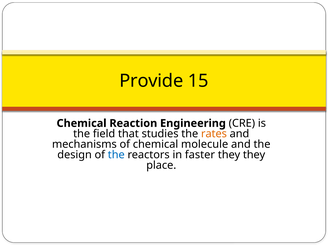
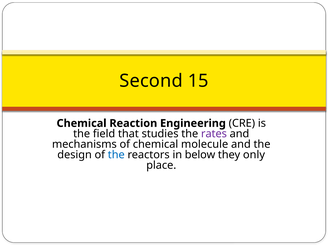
Provide: Provide -> Second (151, 81)
rates colour: orange -> purple (214, 134)
faster: faster -> below (200, 155)
they they: they -> only (254, 155)
